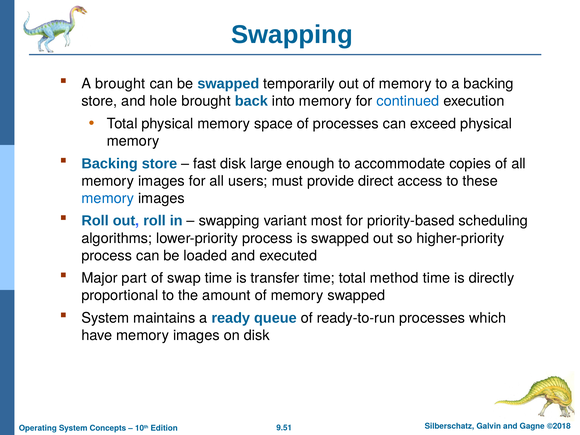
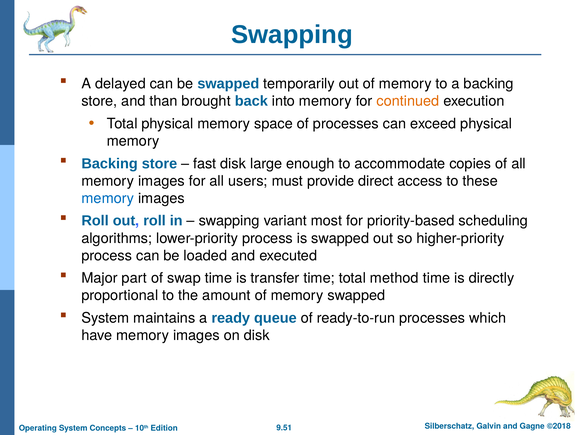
A brought: brought -> delayed (120, 84)
hole: hole -> than (164, 101)
continued colour: blue -> orange (408, 101)
